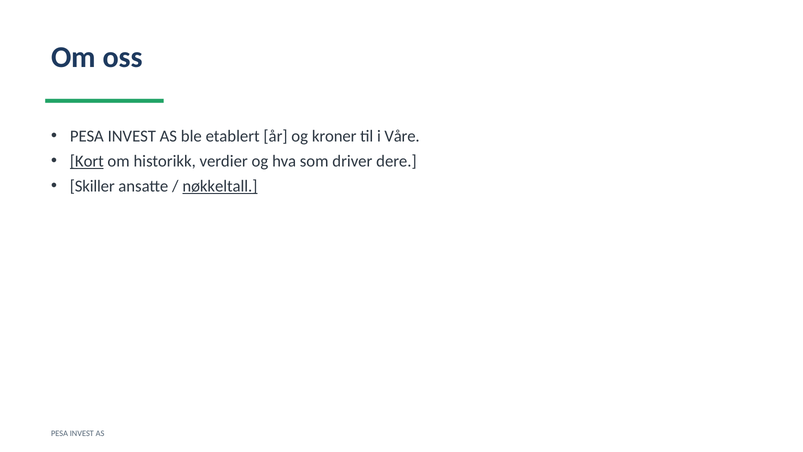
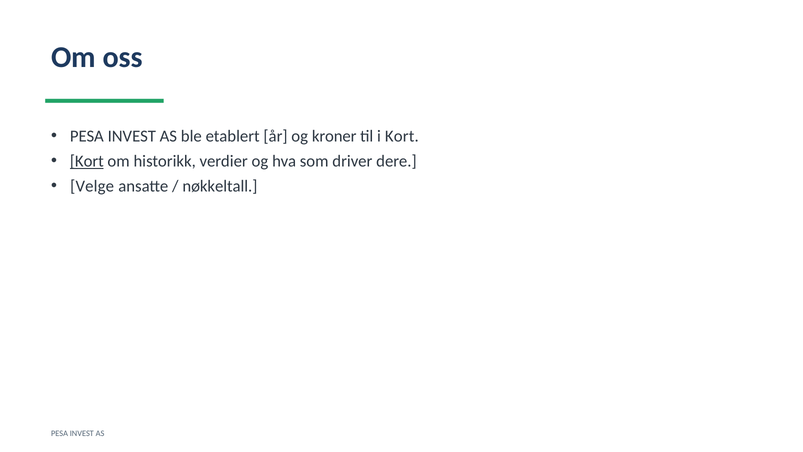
i Våre: Våre -> Kort (402, 136)
Skiller: Skiller -> Velge (92, 186)
nøkkeltall underline: present -> none (220, 186)
